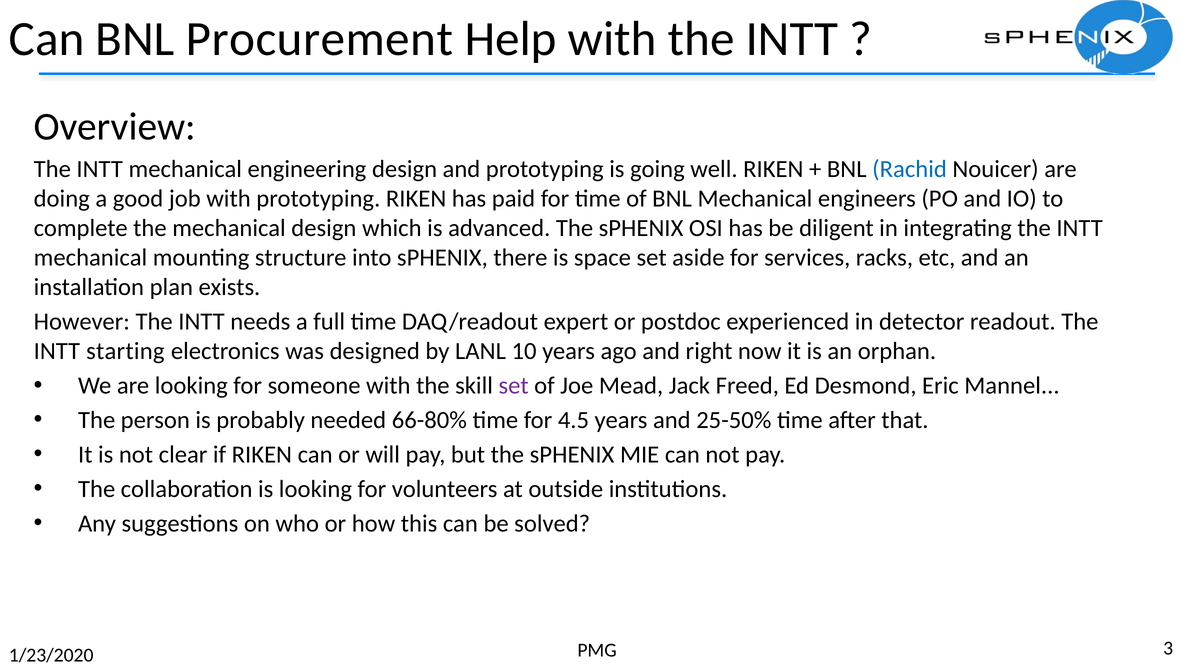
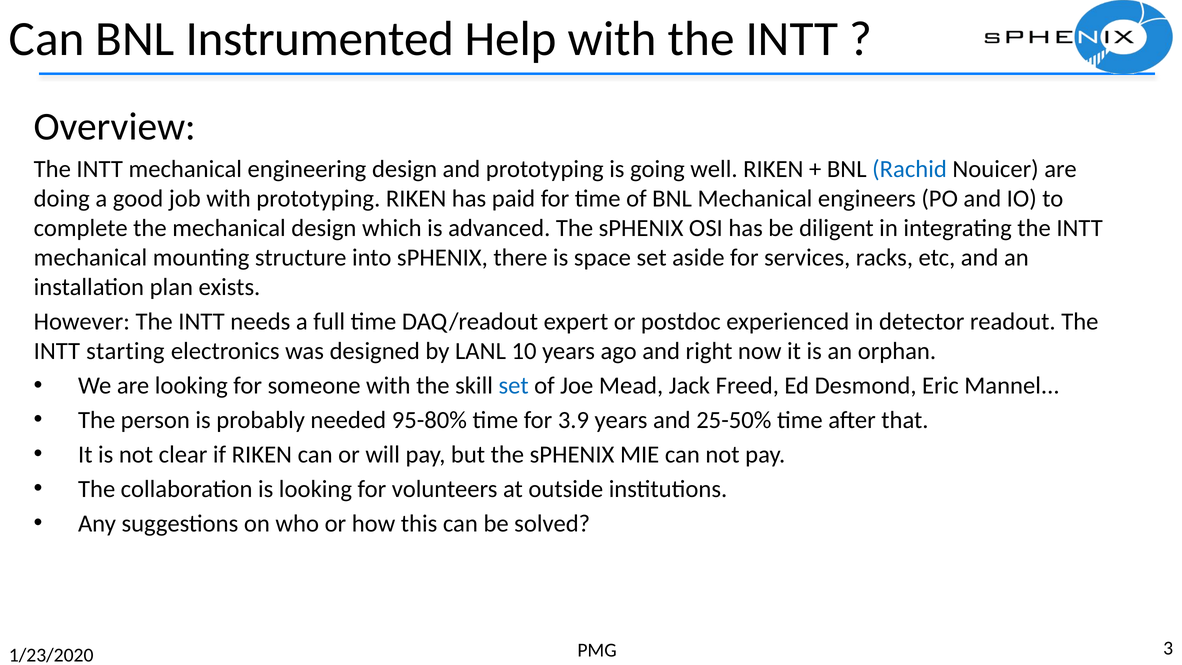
Procurement: Procurement -> Instrumented (320, 39)
set colour: purple -> blue (514, 386)
66-80%: 66-80% -> 95-80% (429, 420)
4.5: 4.5 -> 3.9 (573, 420)
